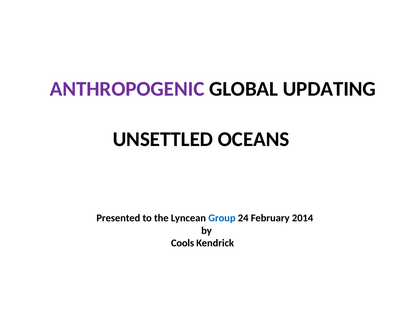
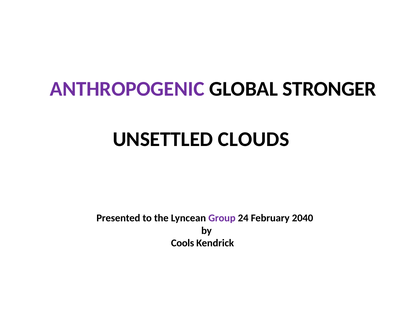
UPDATING: UPDATING -> STRONGER (329, 89)
OCEANS: OCEANS -> CLOUDS (254, 139)
Group colour: blue -> purple (222, 218)
2014: 2014 -> 2040 (303, 218)
